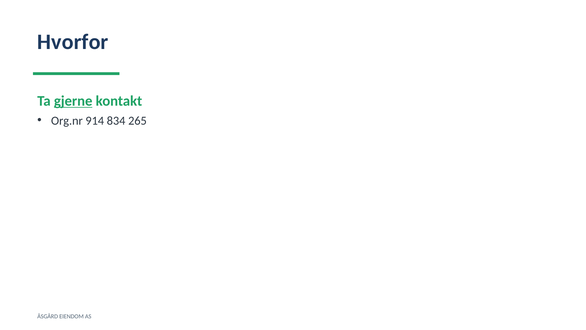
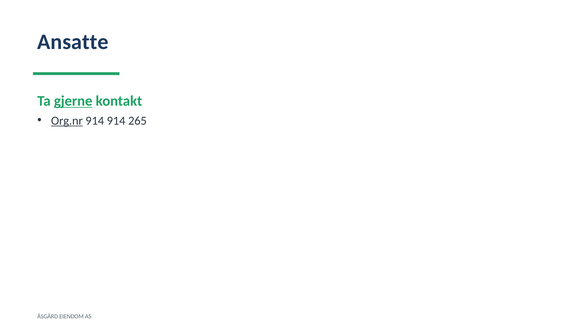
Hvorfor: Hvorfor -> Ansatte (73, 42)
Org.nr underline: none -> present (67, 120)
914 834: 834 -> 914 (116, 120)
